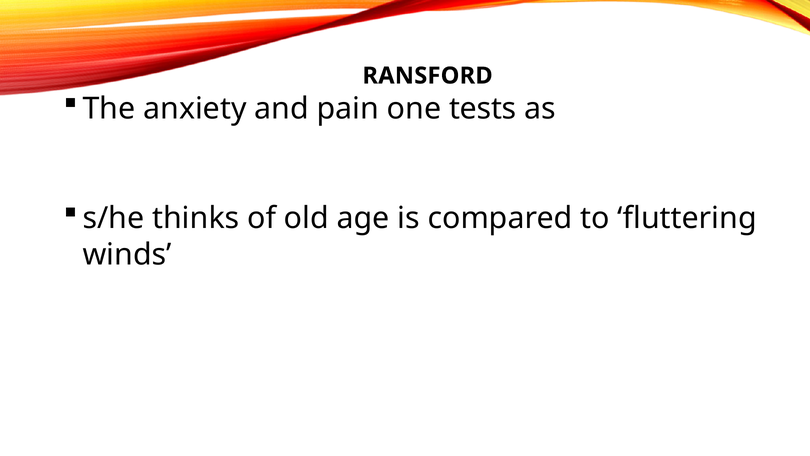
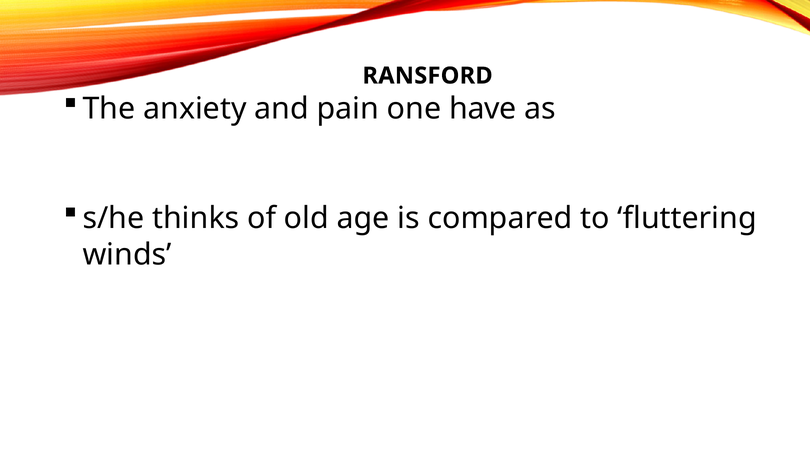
tests: tests -> have (483, 109)
